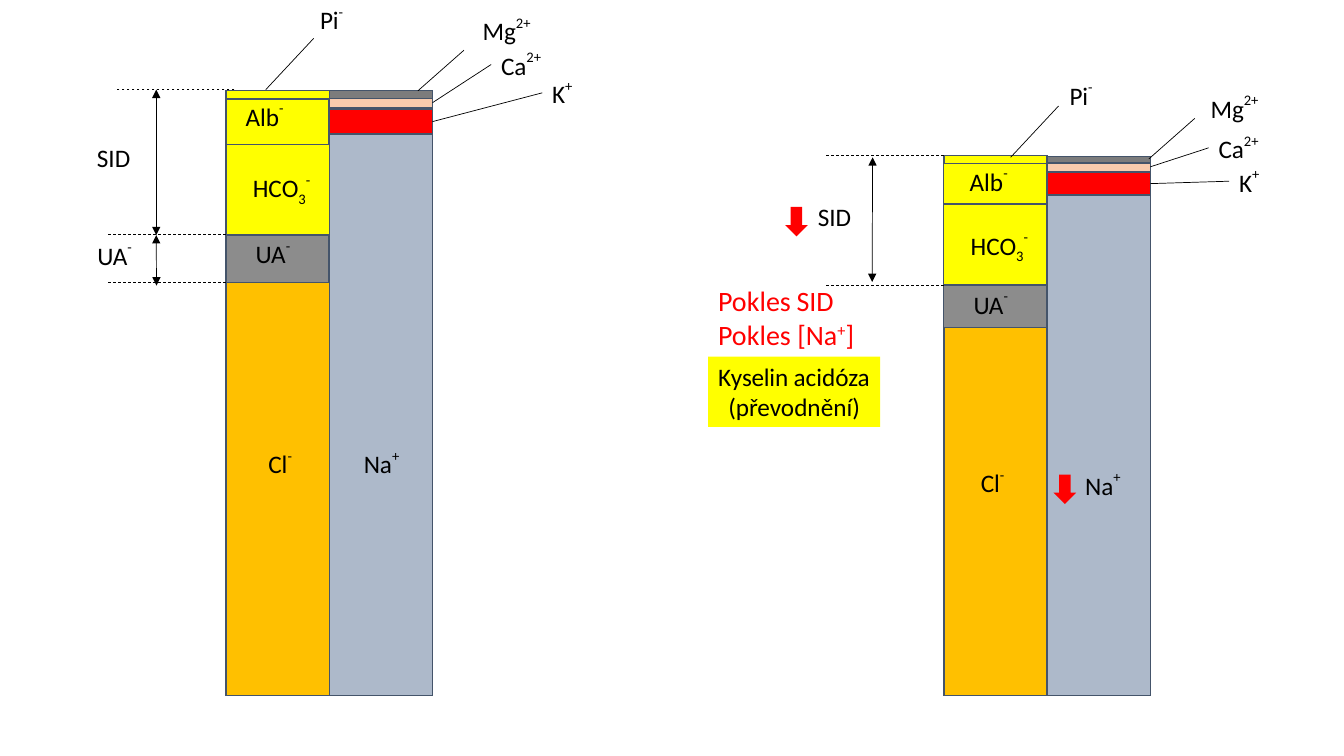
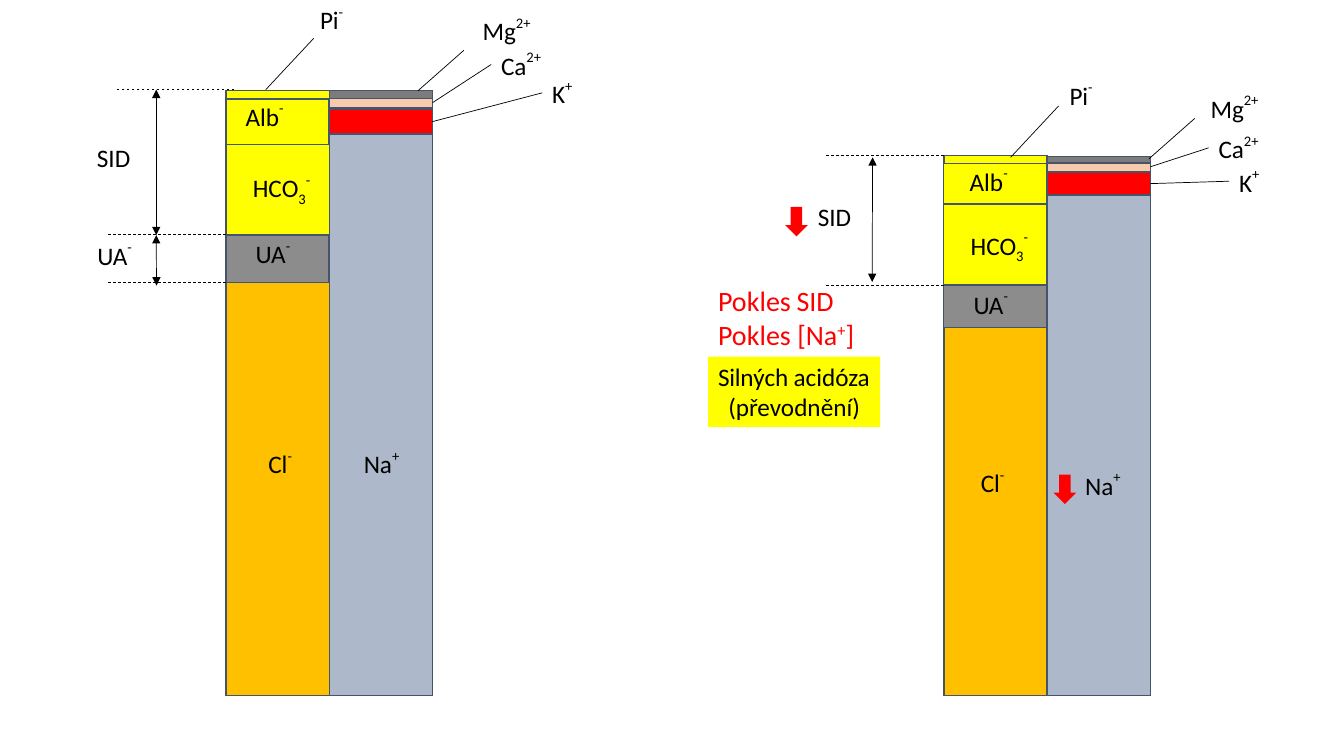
Kyselin: Kyselin -> Silných (753, 378)
